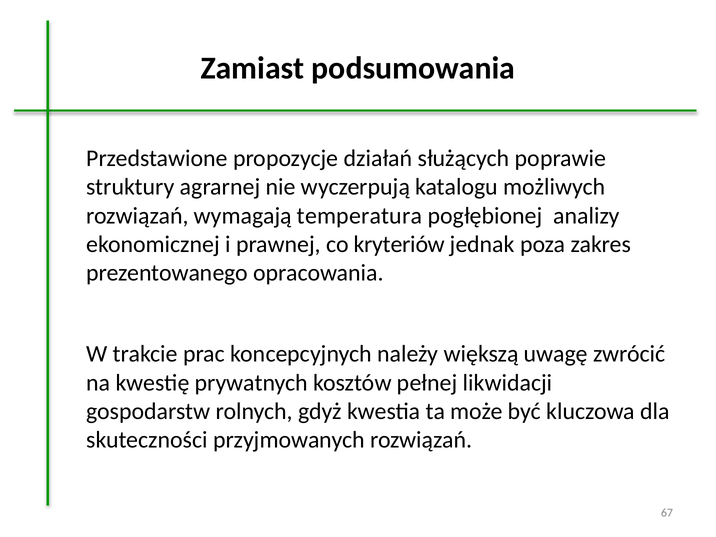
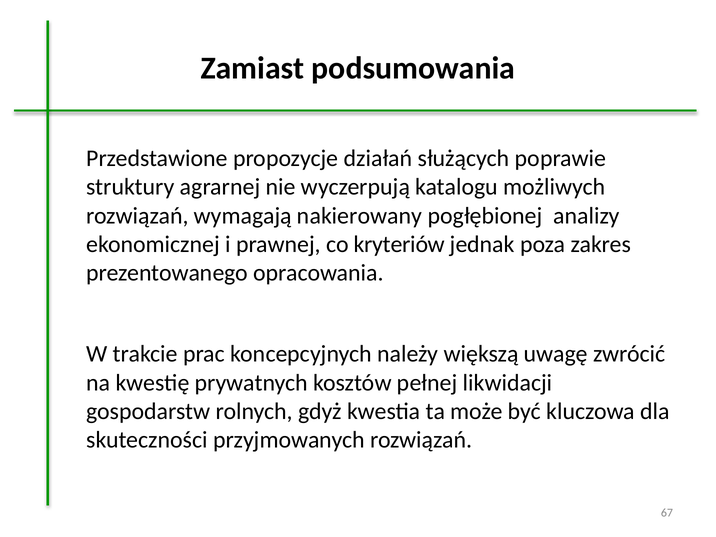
temperatura: temperatura -> nakierowany (360, 216)
